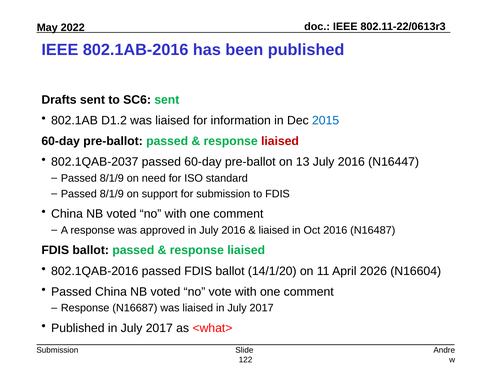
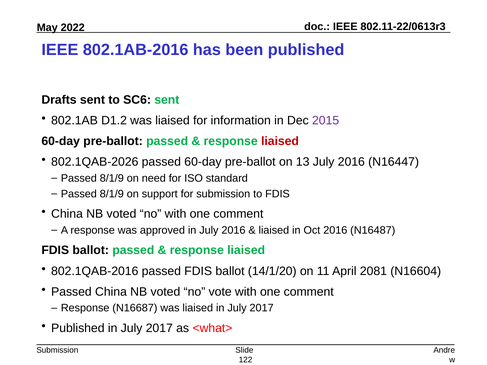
2015 colour: blue -> purple (326, 121)
802.1QAB-2037: 802.1QAB-2037 -> 802.1QAB-2026 (95, 162)
2026: 2026 -> 2081 (373, 271)
